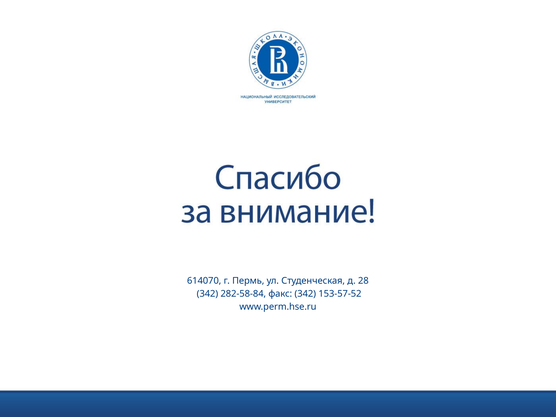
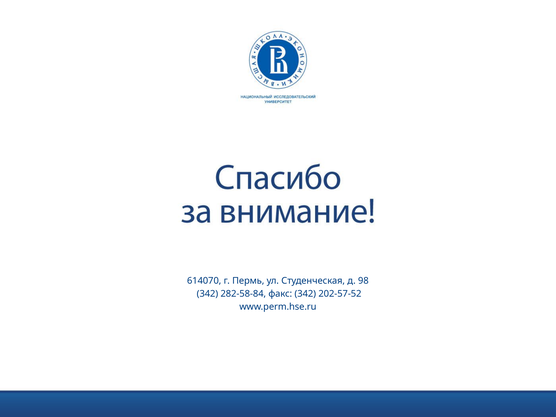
28: 28 -> 98 (363, 281)
153-57-52: 153-57-52 -> 202-57-52 (340, 294)
